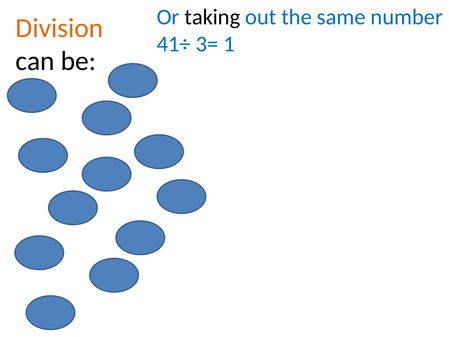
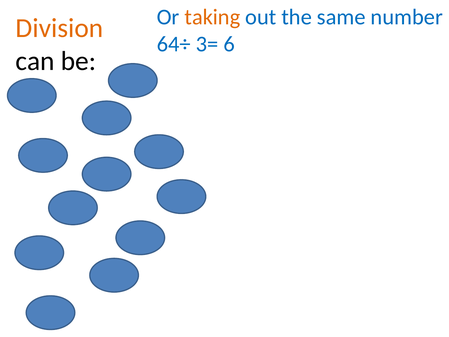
taking colour: black -> orange (212, 17)
41÷: 41÷ -> 64÷ (174, 44)
1: 1 -> 6 (229, 44)
